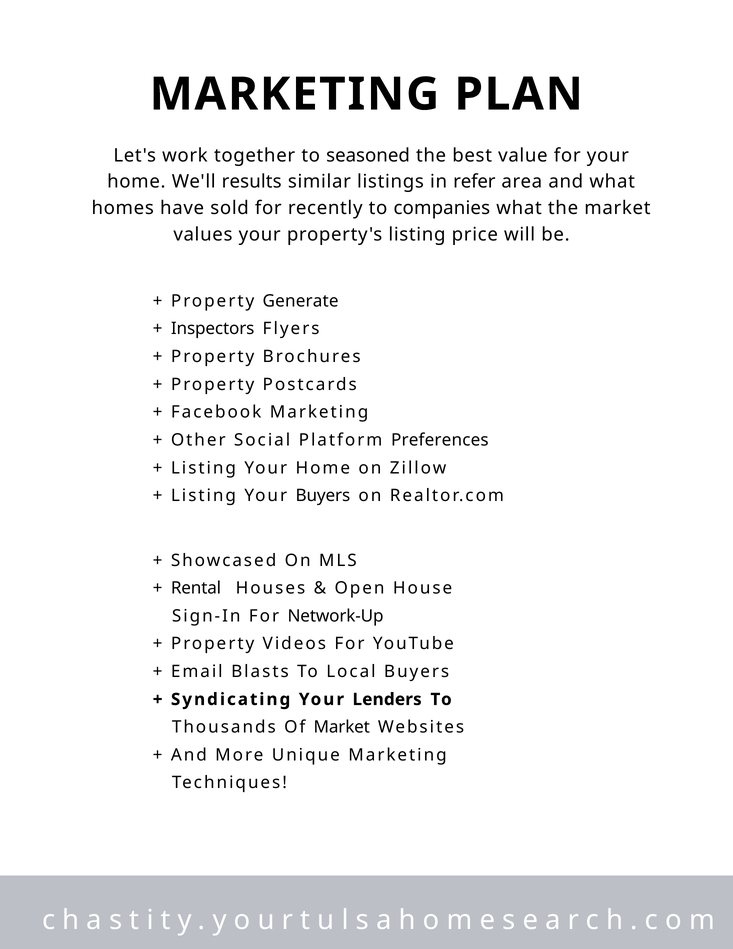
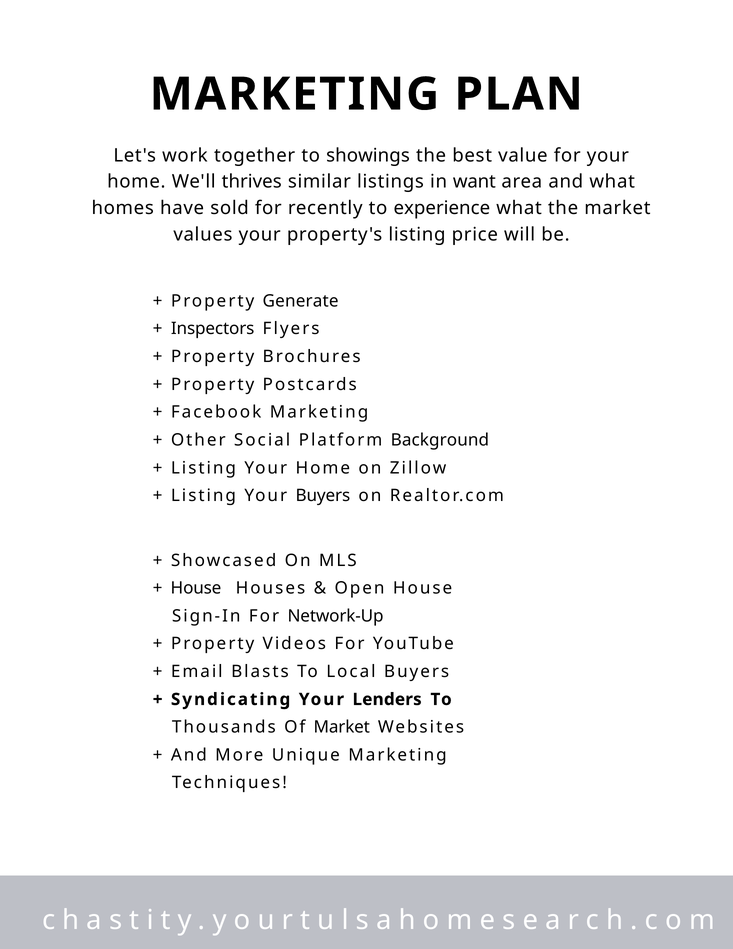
seasoned: seasoned -> showings (368, 155)
results: results -> thrives (252, 182)
refer: refer -> want (474, 182)
companies: companies -> experience (442, 208)
Preferences: Preferences -> Background (440, 440)
Rental: Rental -> House (196, 588)
